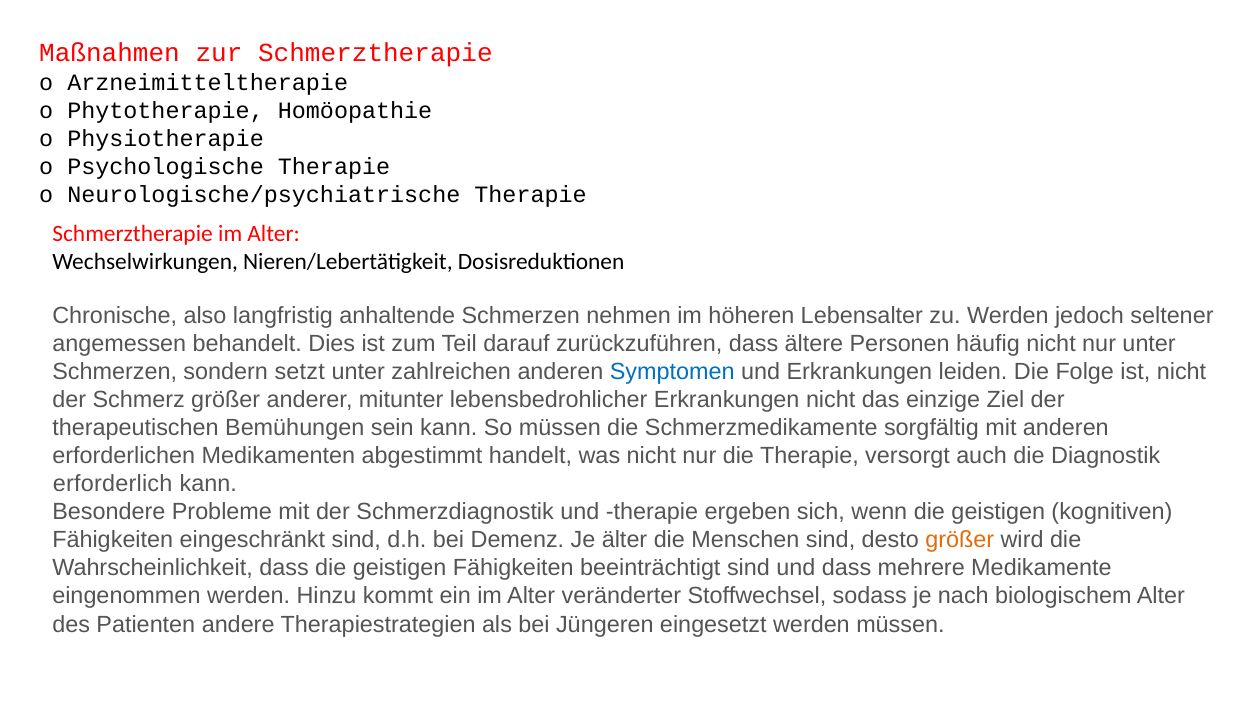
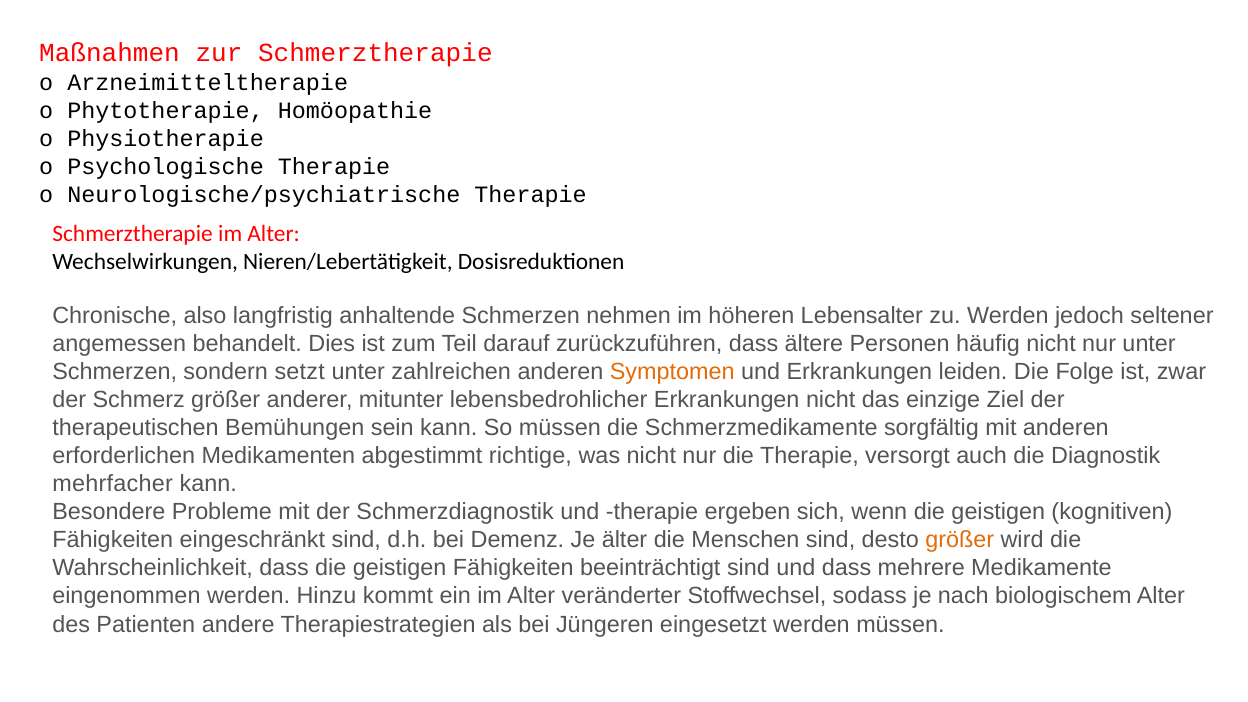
Symptomen colour: blue -> orange (672, 372)
ist nicht: nicht -> zwar (1181, 372)
handelt: handelt -> richtige (530, 456)
erforderlich: erforderlich -> mehrfacher (113, 484)
